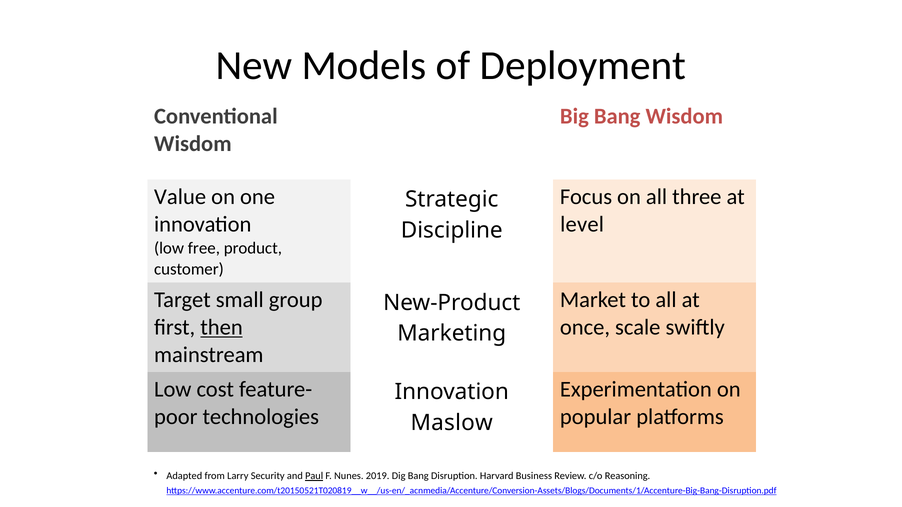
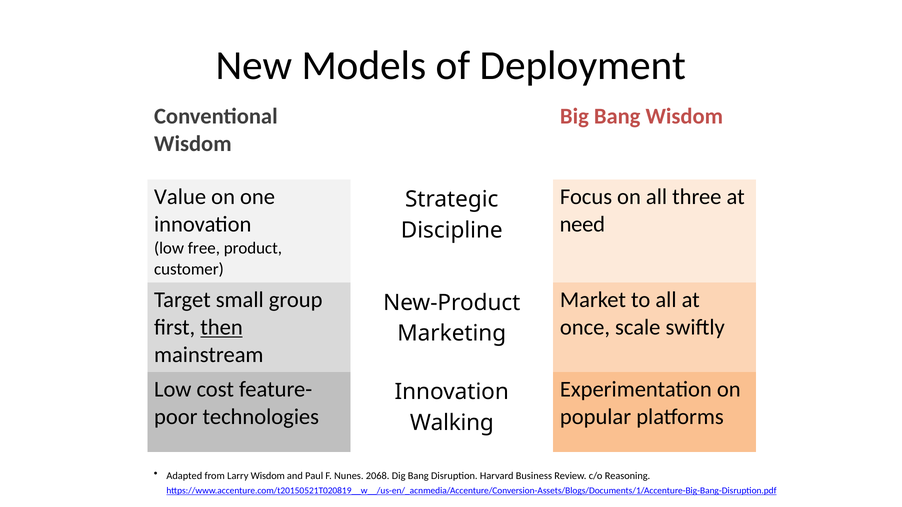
level: level -> need (582, 224)
Maslow: Maslow -> Walking (452, 423)
Larry Security: Security -> Wisdom (268, 476)
Paul underline: present -> none (314, 476)
2019: 2019 -> 2068 (378, 476)
